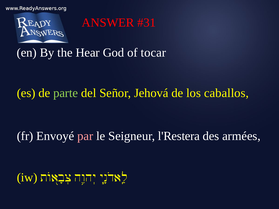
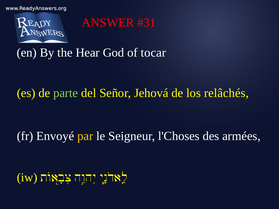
caballos: caballos -> relâchés (226, 93)
par colour: pink -> yellow (85, 136)
l'Restera: l'Restera -> l'Choses (179, 136)
